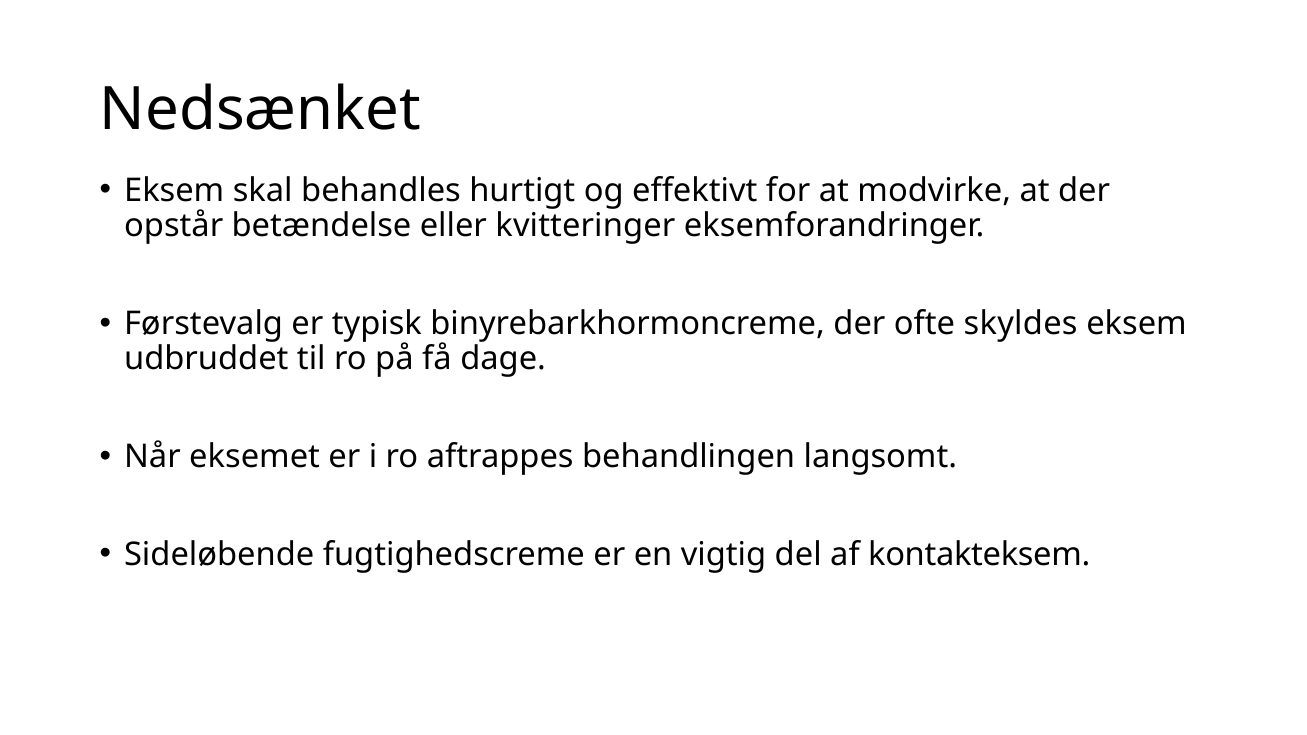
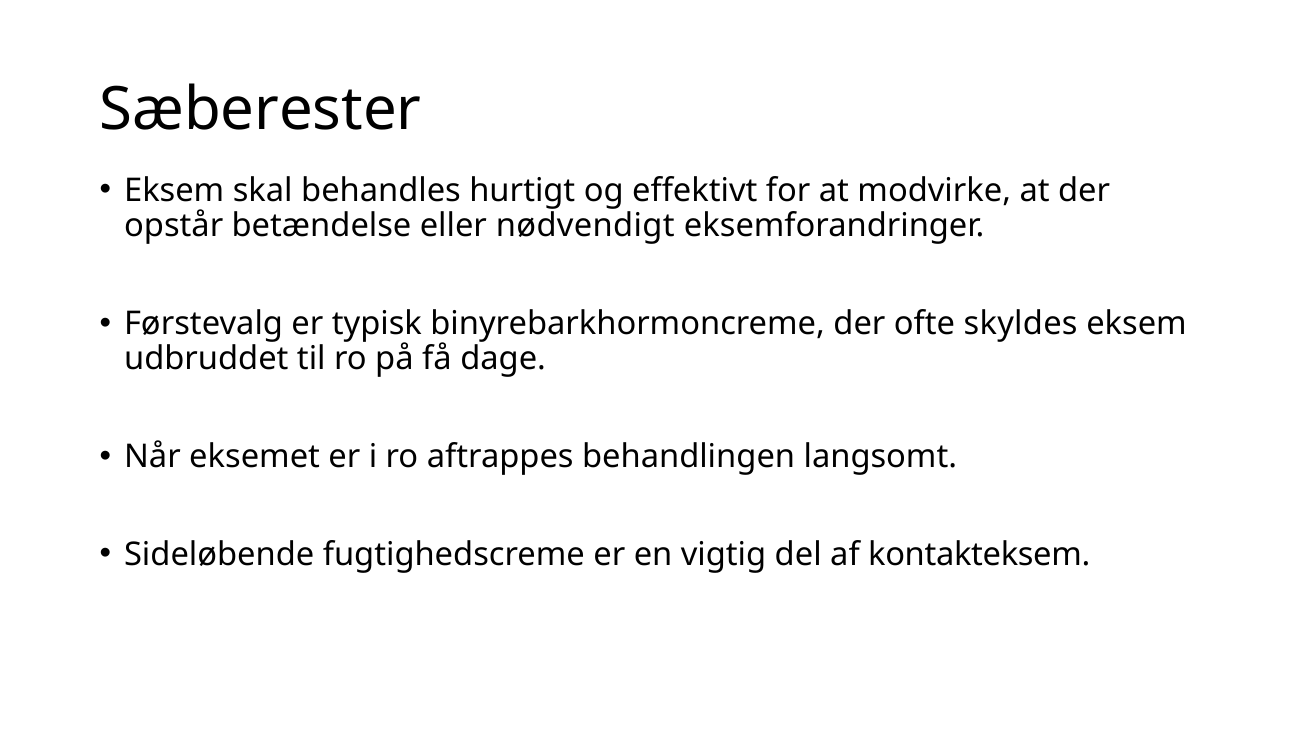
Nedsænket: Nedsænket -> Sæberester (261, 110)
kvitteringer: kvitteringer -> nødvendigt (585, 226)
